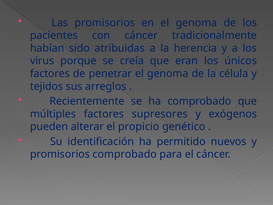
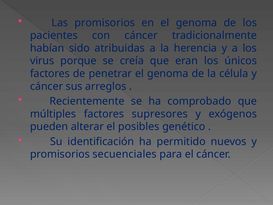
tejidos: tejidos -> cáncer (47, 86)
propicio: propicio -> posibles (139, 127)
promisorios comprobado: comprobado -> secuenciales (125, 154)
